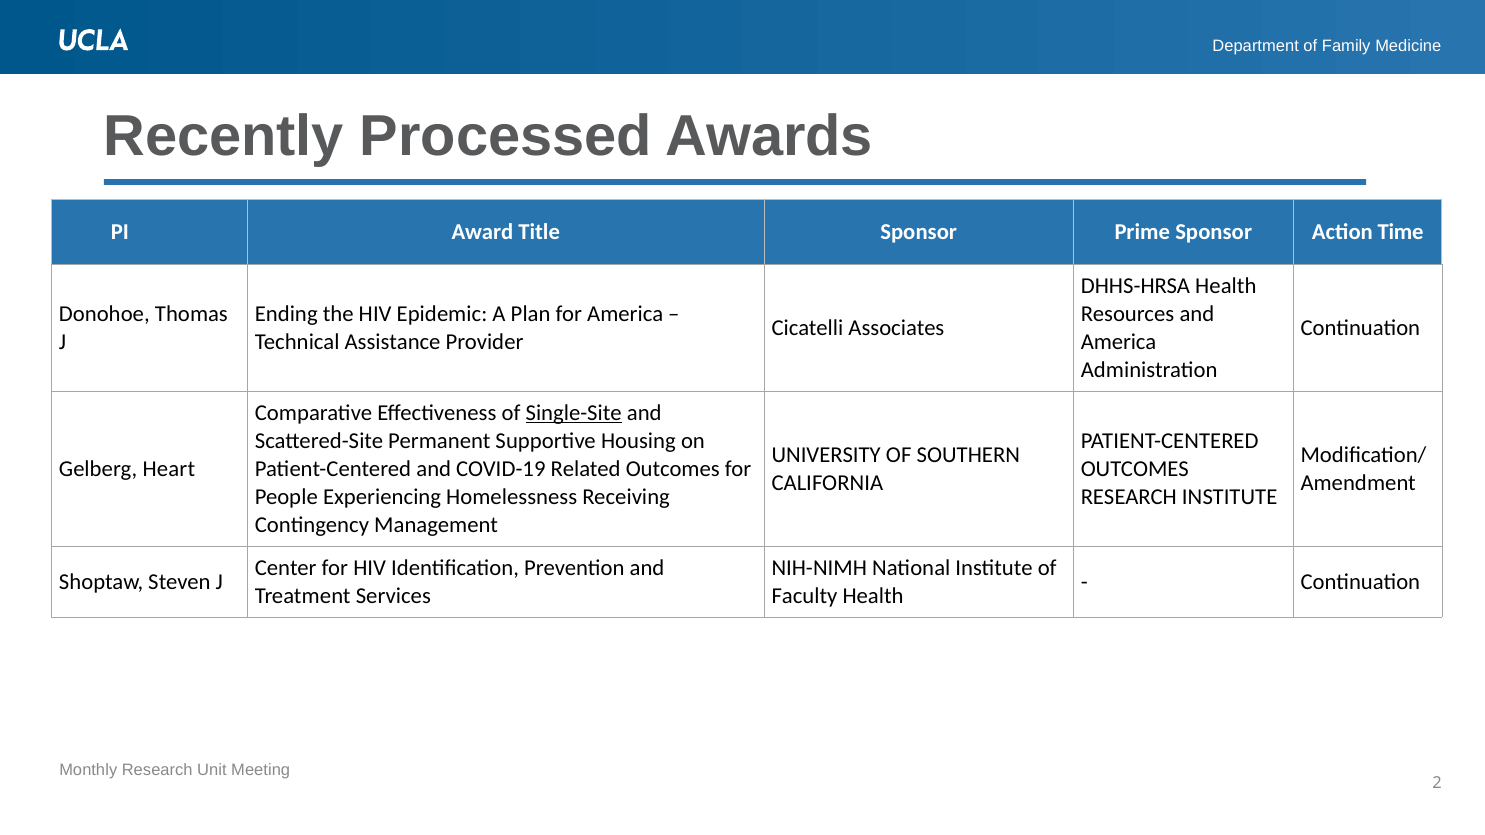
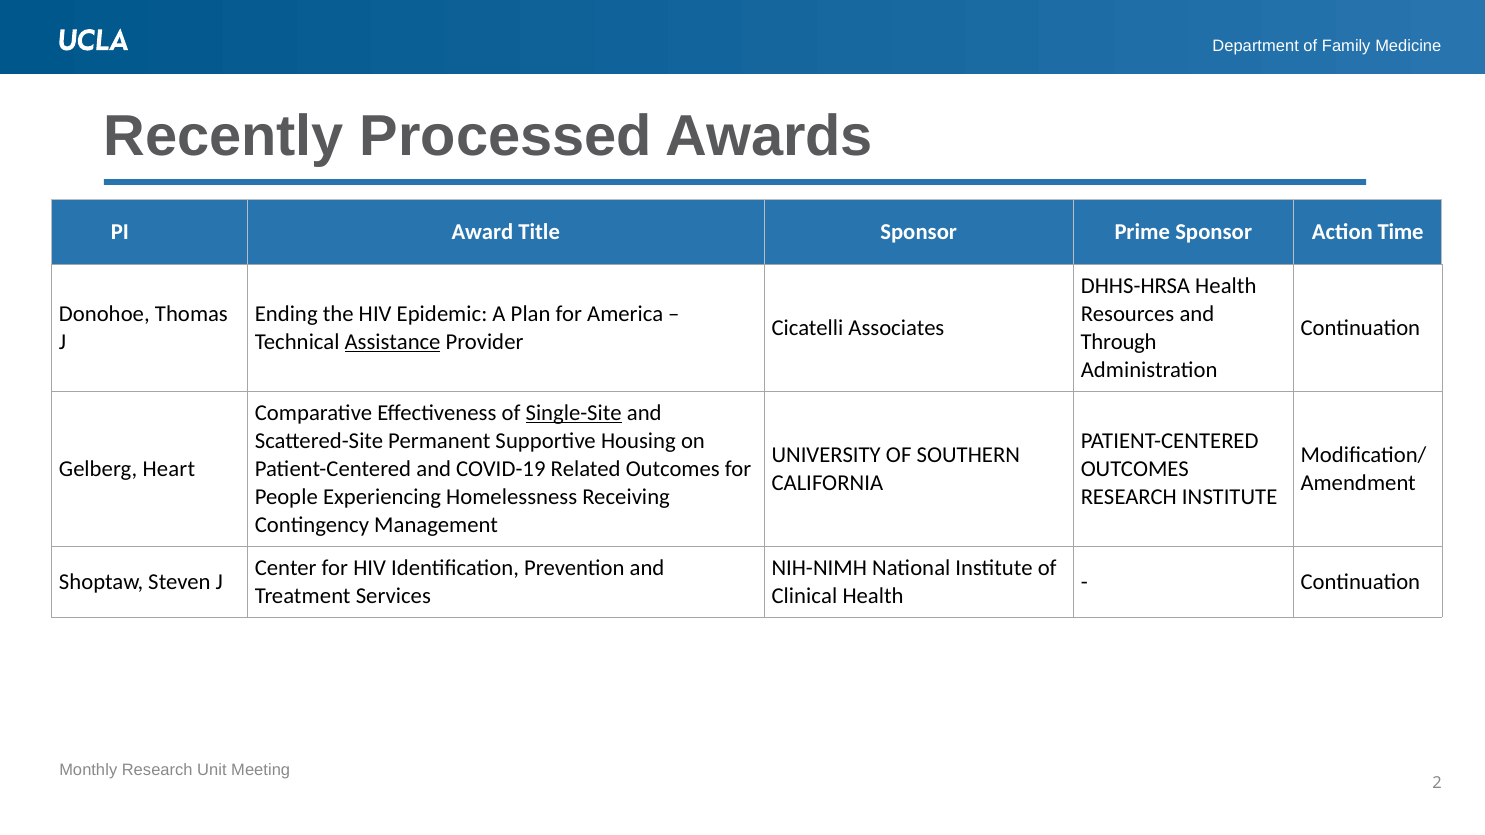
Assistance underline: none -> present (393, 342)
America: America -> Through (1119, 342)
Faculty: Faculty -> Clinical (804, 596)
